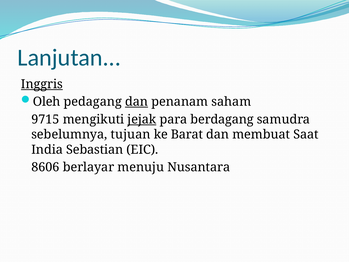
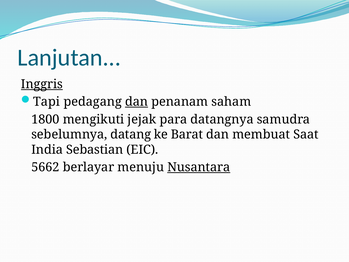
Oleh: Oleh -> Tapi (47, 102)
9715: 9715 -> 1800 (45, 119)
jejak underline: present -> none (142, 119)
berdagang: berdagang -> datangnya (222, 119)
tujuan: tujuan -> datang (131, 134)
8606: 8606 -> 5662 (45, 167)
Nusantara underline: none -> present (199, 167)
